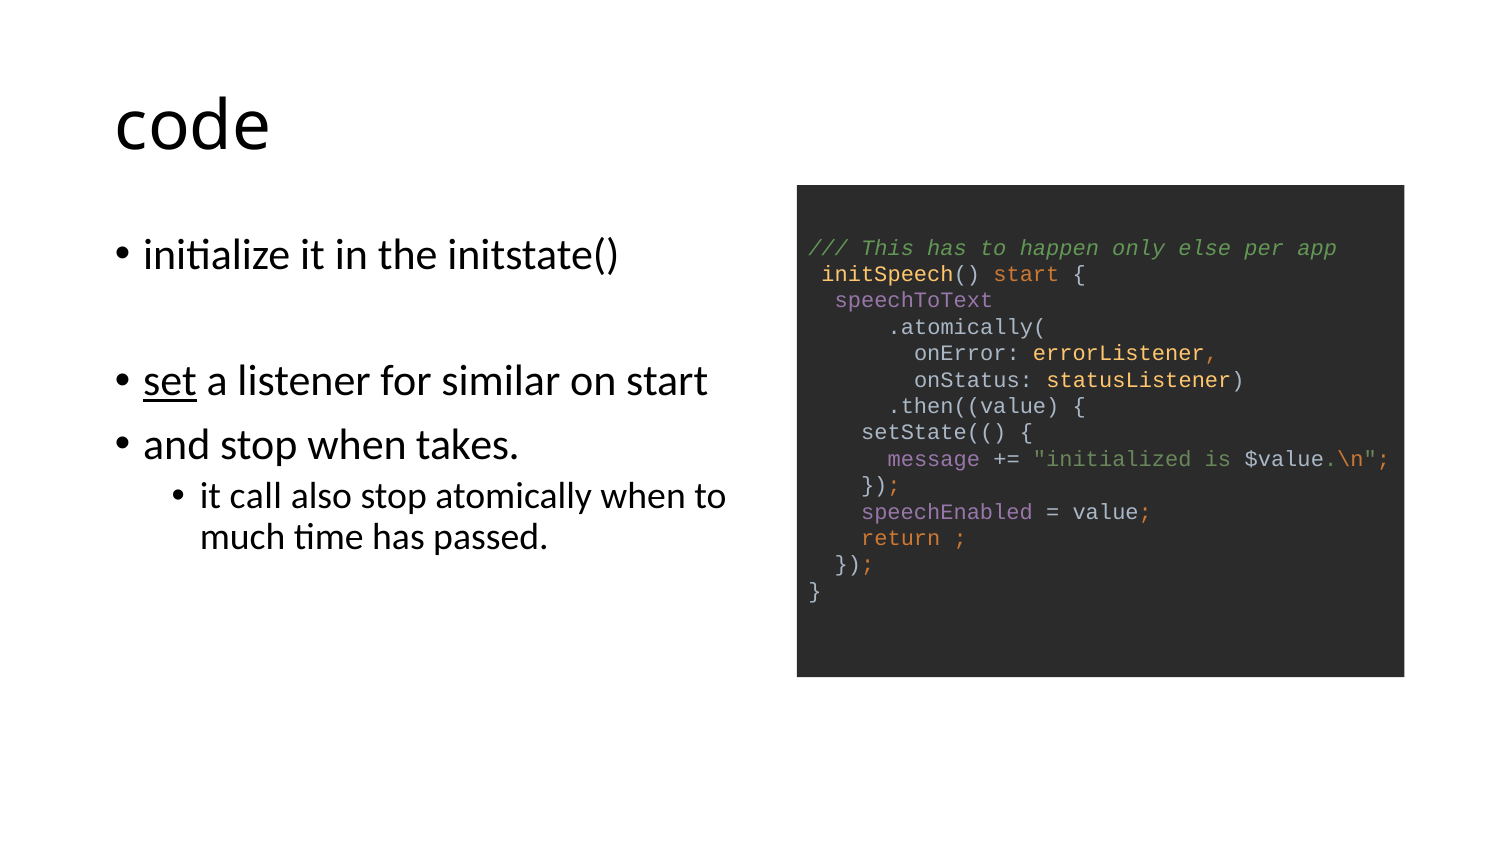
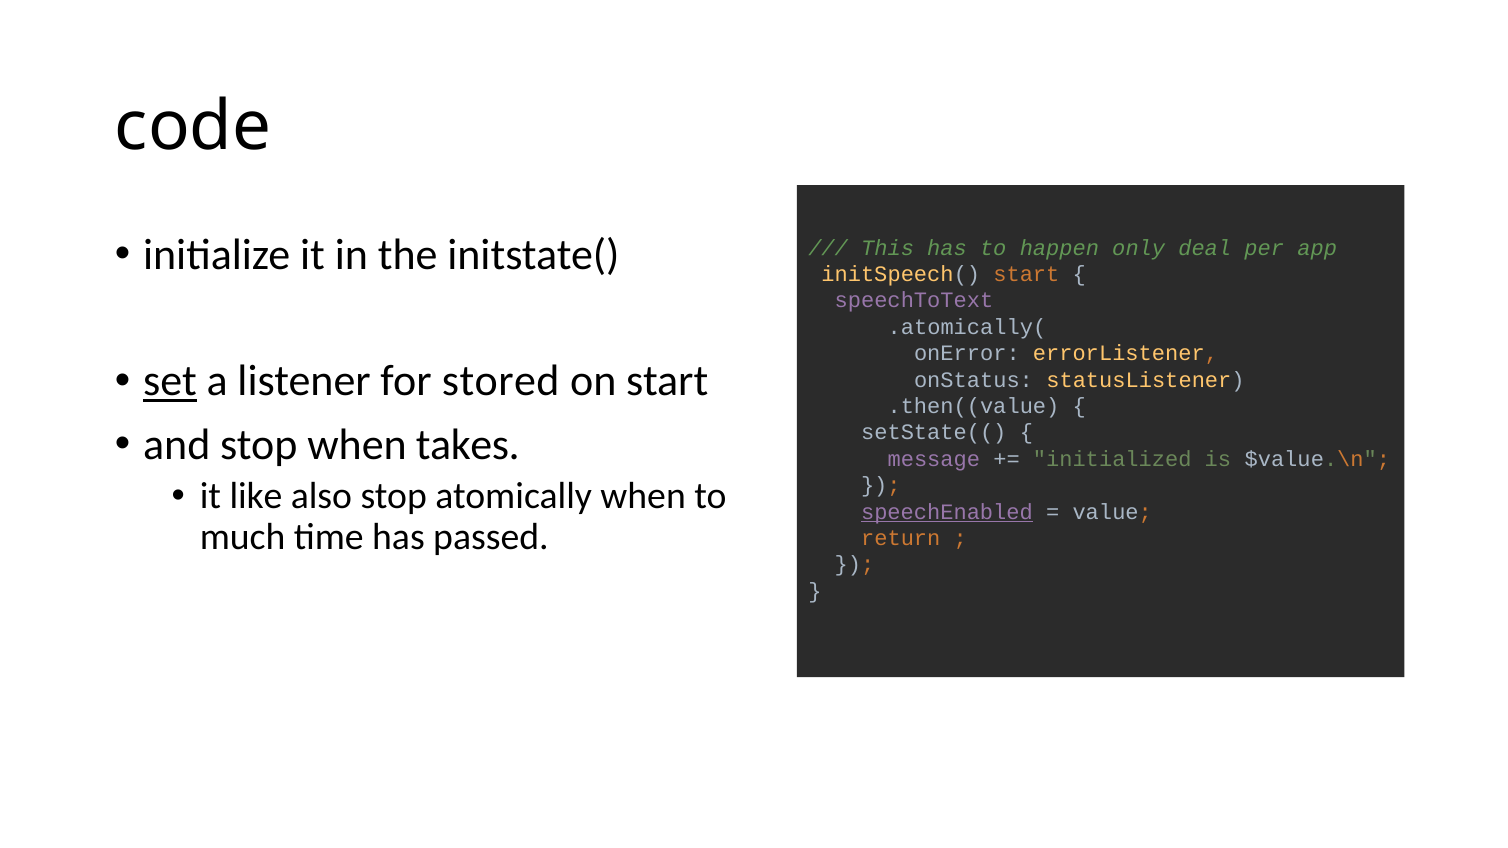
else: else -> deal (1205, 248)
similar: similar -> stored (501, 381)
call: call -> like (256, 497)
speechEnabled underline: none -> present (947, 512)
